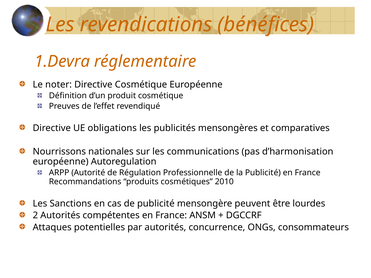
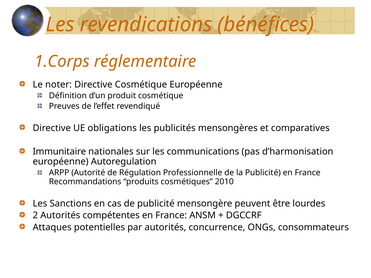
1.Devra: 1.Devra -> 1.Corps (62, 61)
Nourrissons: Nourrissons -> Immunitaire (59, 152)
